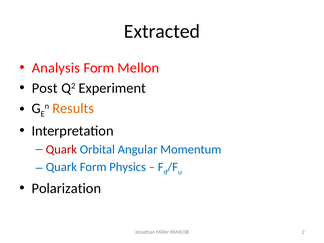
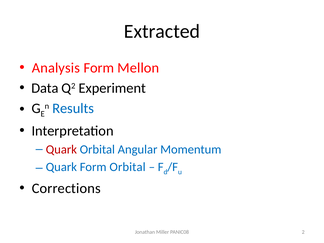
Post: Post -> Data (45, 88)
Results colour: orange -> blue (73, 108)
Form Physics: Physics -> Orbital (128, 167)
Polarization: Polarization -> Corrections (66, 188)
